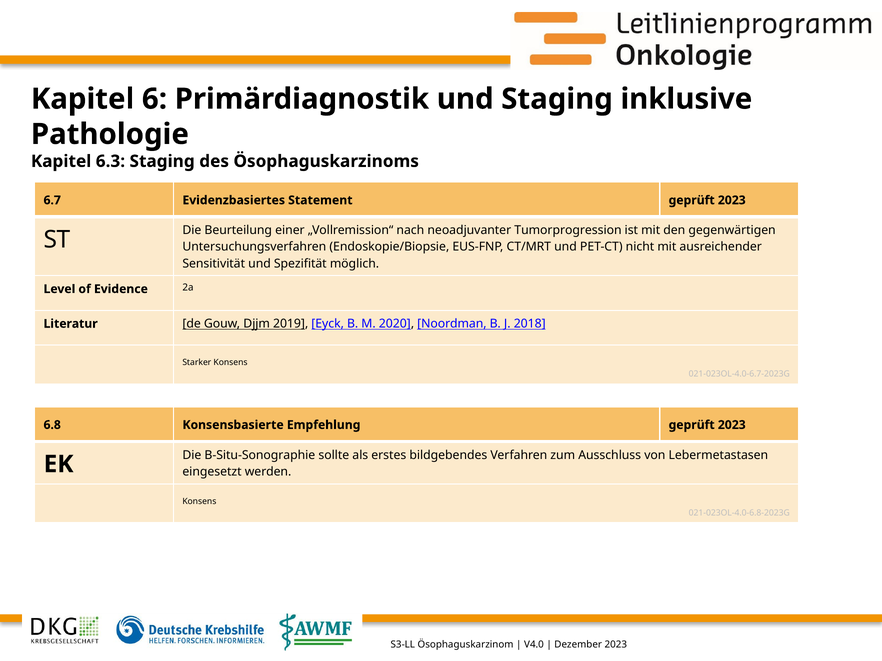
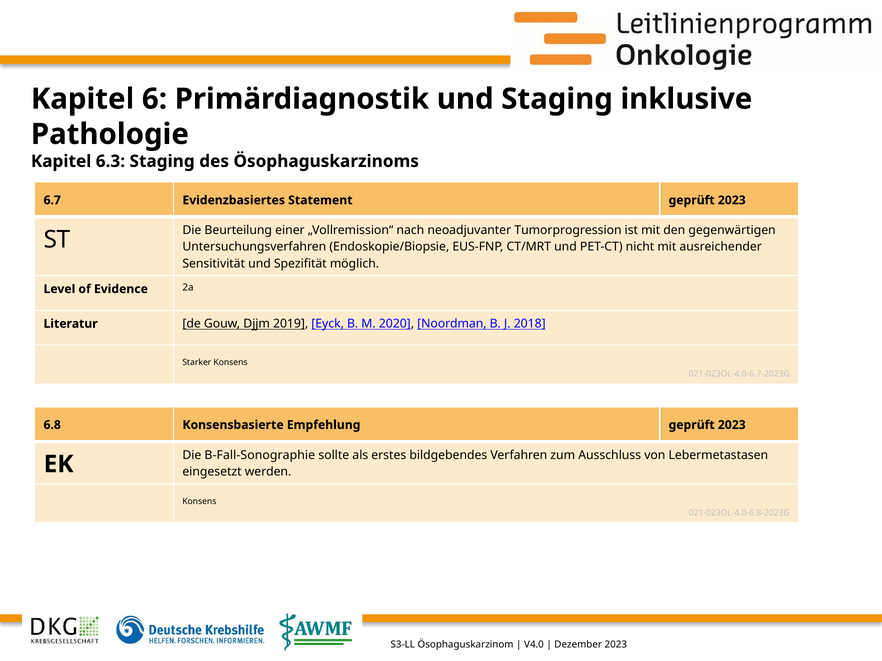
B-Situ-Sonographie: B-Situ-Sonographie -> B-Fall-Sonographie (260, 455)
